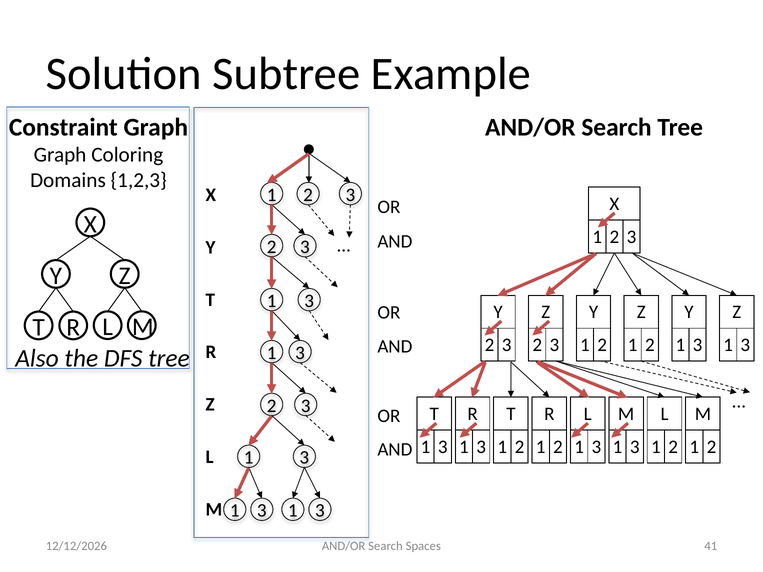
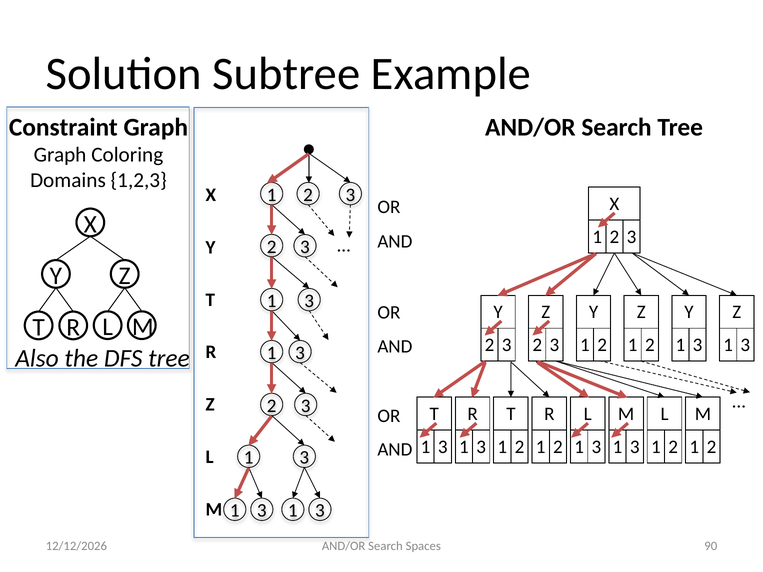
41: 41 -> 90 (711, 546)
